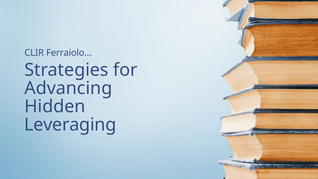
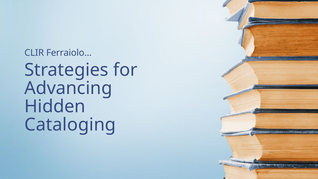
Leveraging: Leveraging -> Cataloging (70, 125)
